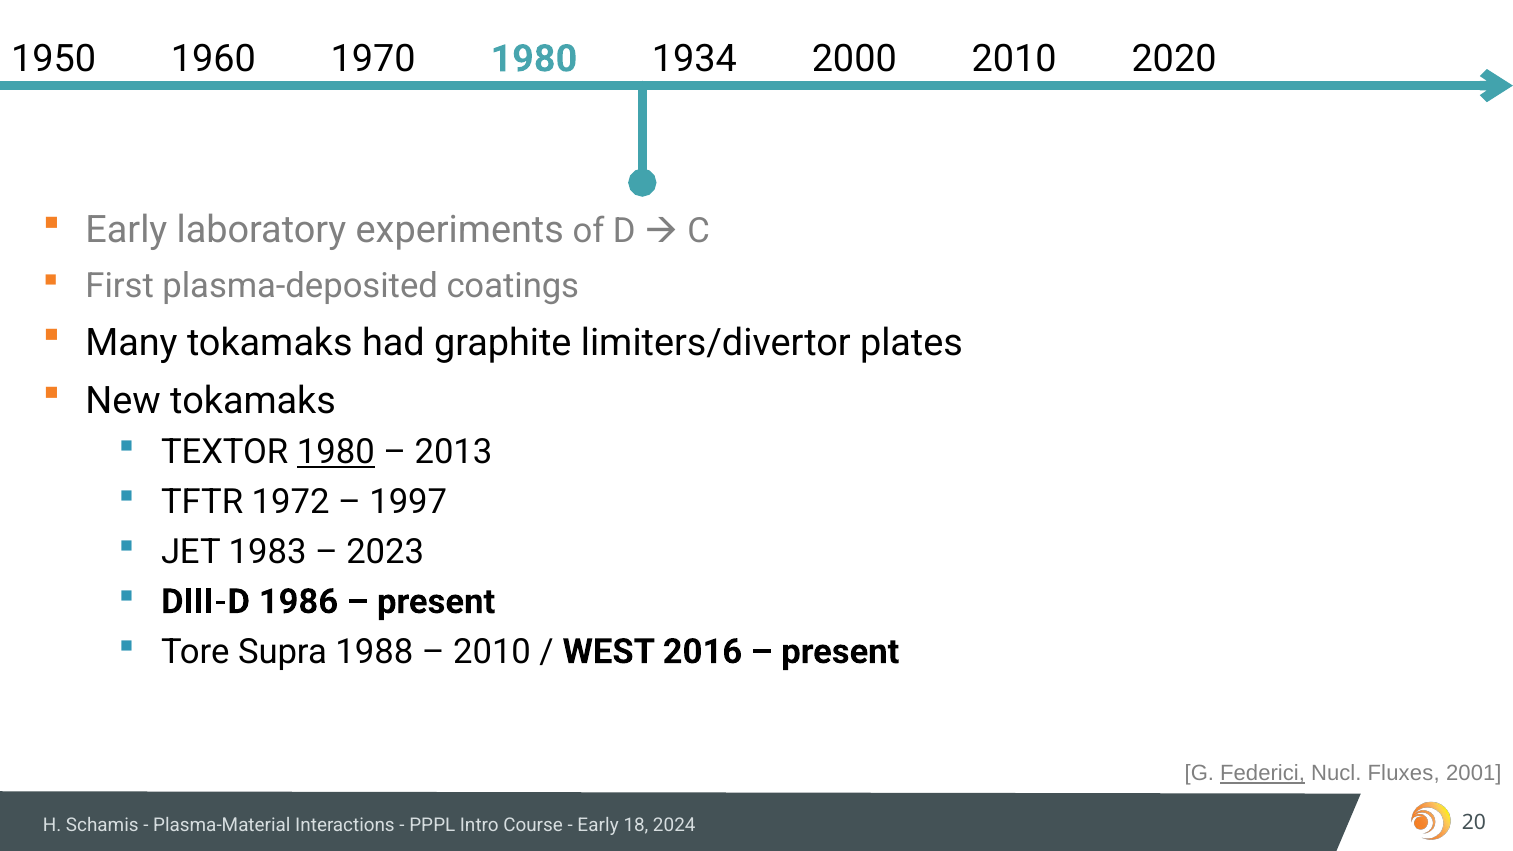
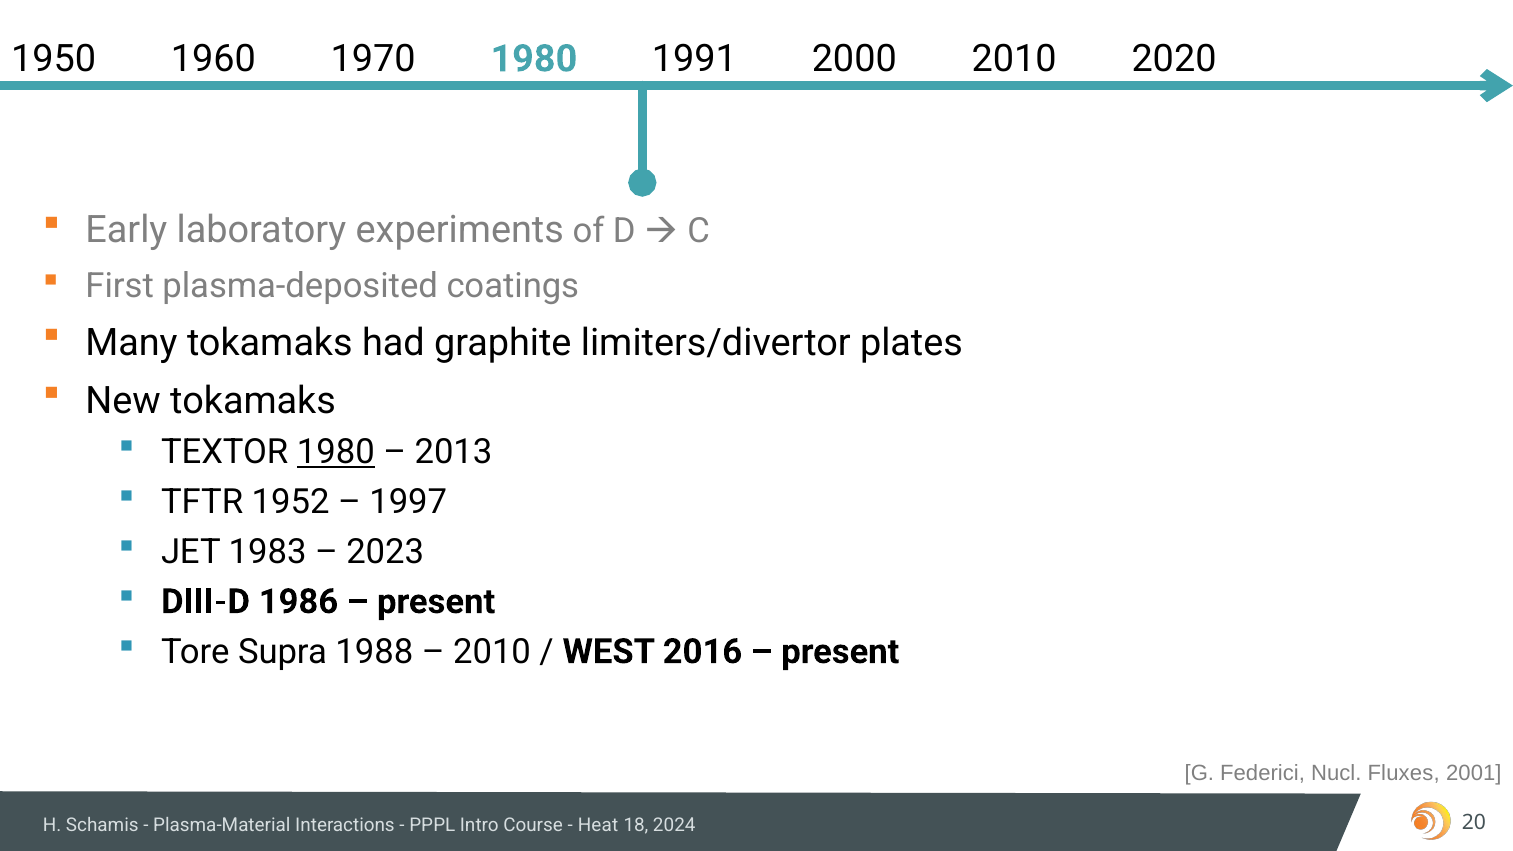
1934: 1934 -> 1991 (694, 59)
1972: 1972 -> 1952 (291, 502)
Federici underline: present -> none (1263, 773)
Early: Early -> Heat (598, 826)
